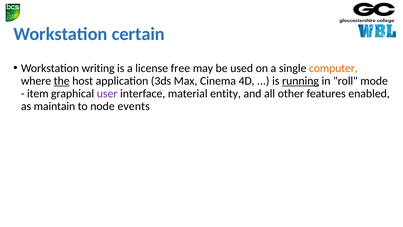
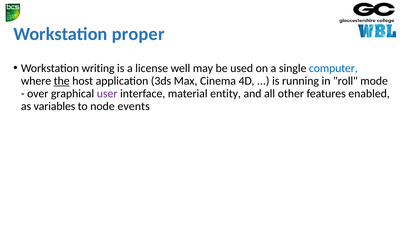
certain: certain -> proper (138, 34)
free: free -> well (180, 68)
computer colour: orange -> blue (333, 68)
running underline: present -> none (301, 81)
item: item -> over (38, 94)
maintain: maintain -> variables (54, 106)
